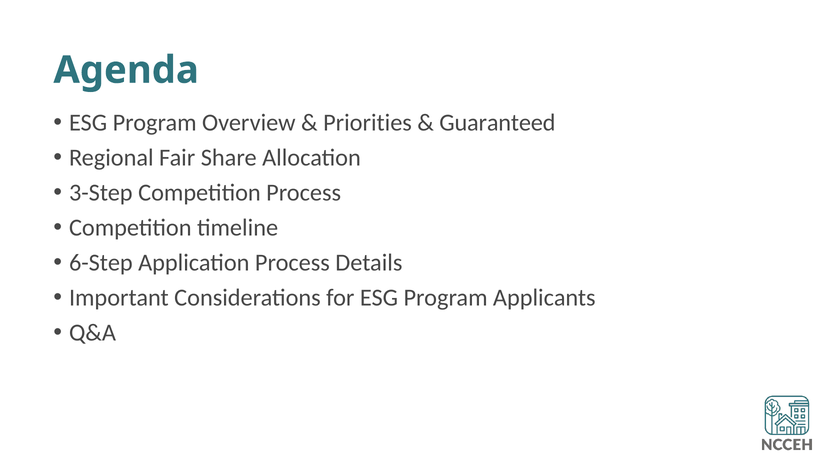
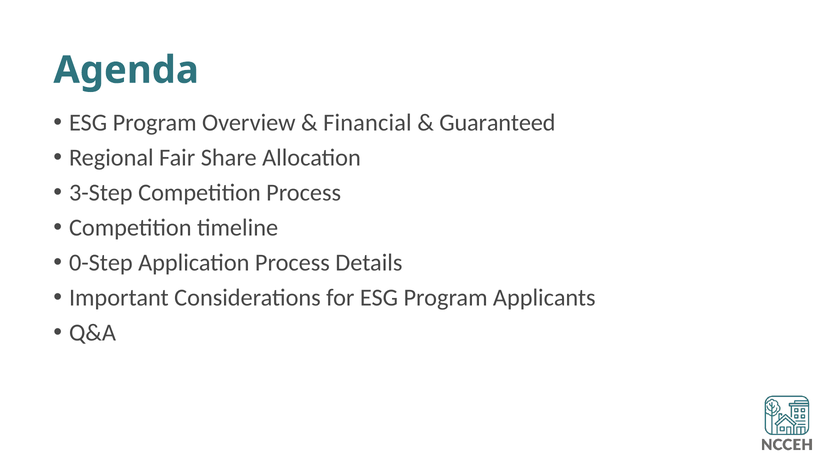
Priorities: Priorities -> Financial (367, 123)
6-Step: 6-Step -> 0-Step (101, 263)
